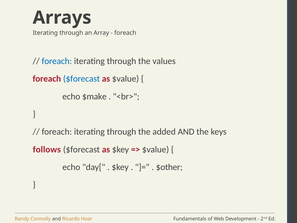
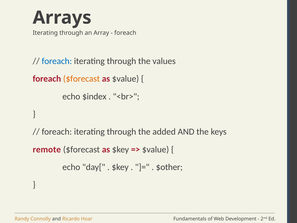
$forecast colour: blue -> orange (81, 79)
$make: $make -> $index (94, 96)
follows: follows -> remote (47, 149)
